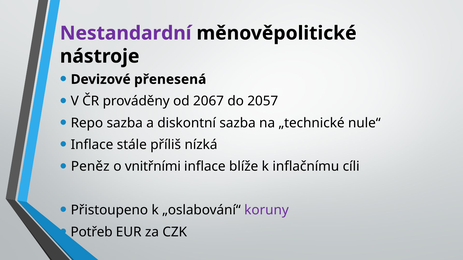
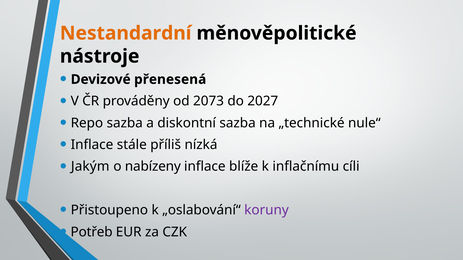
Nestandardní colour: purple -> orange (126, 33)
2067: 2067 -> 2073 (209, 101)
2057: 2057 -> 2027 (263, 101)
Peněz: Peněz -> Jakým (90, 167)
vnitřními: vnitřními -> nabízeny (153, 167)
